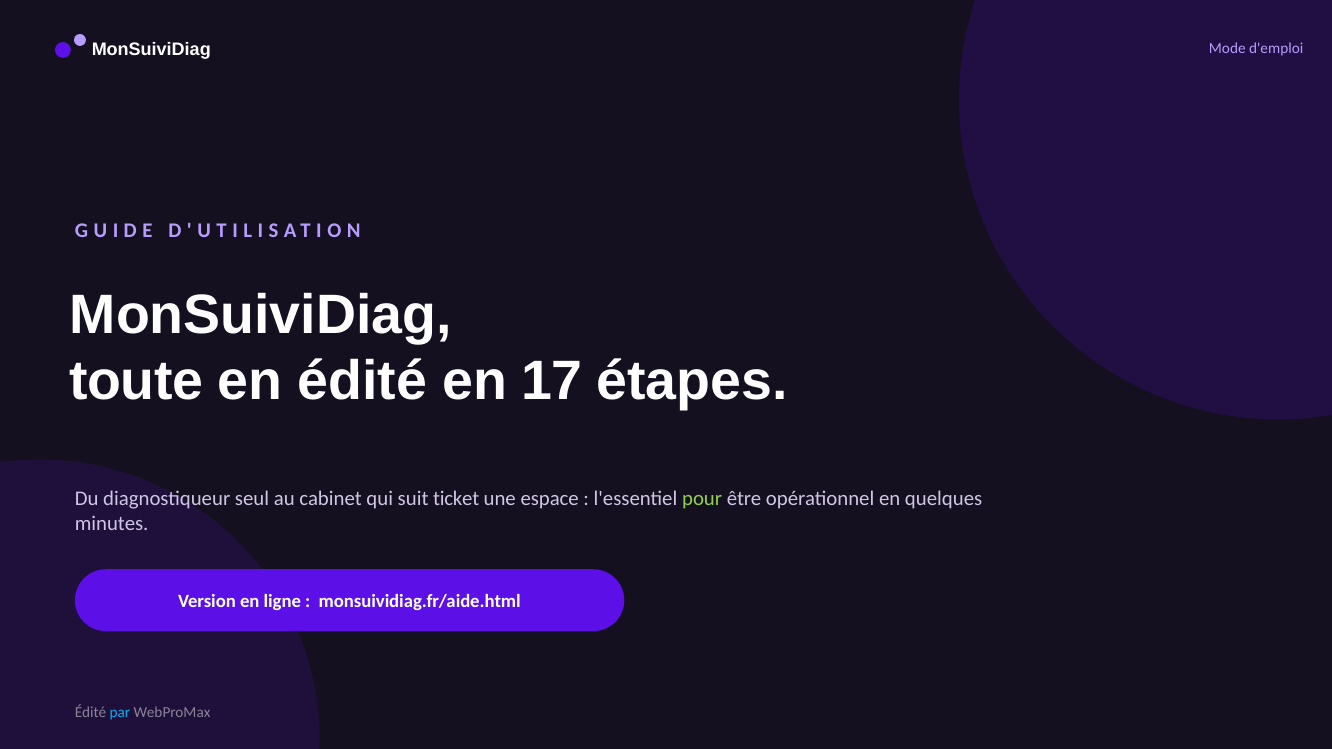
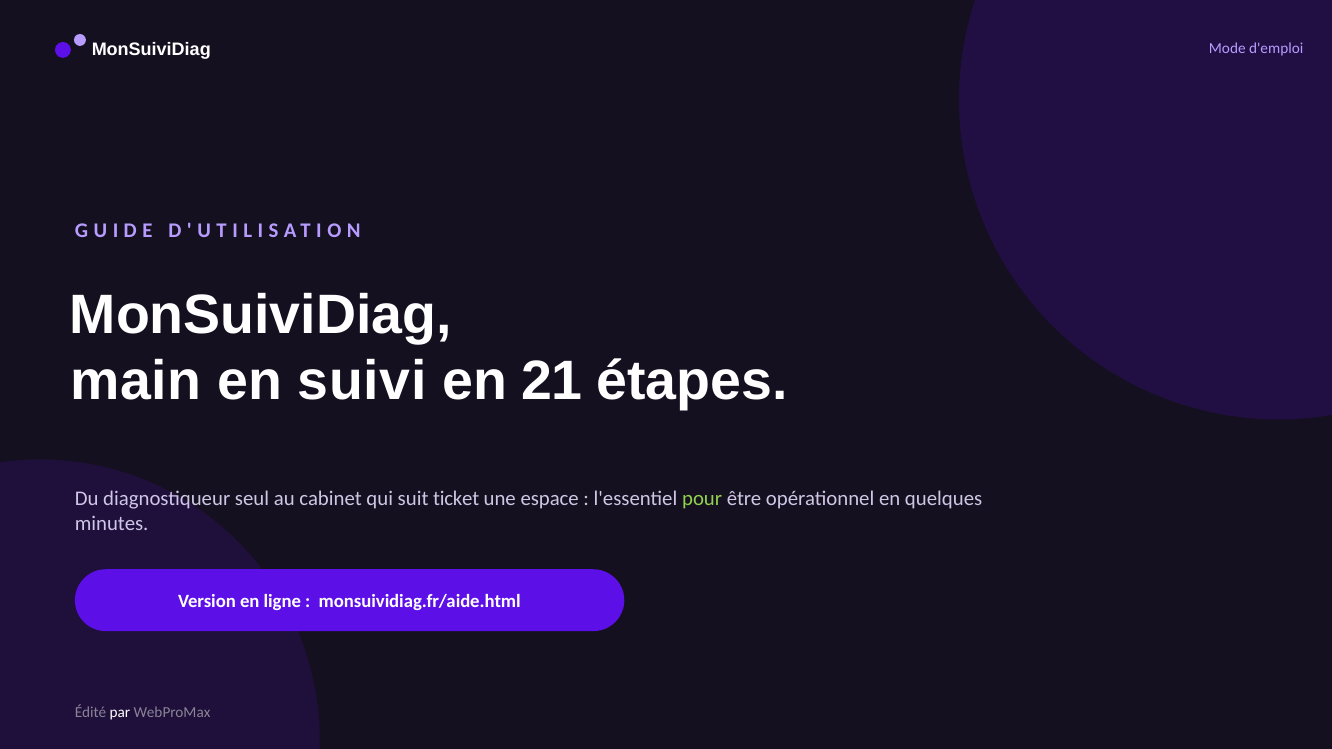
toute: toute -> main (136, 382)
en édité: édité -> suivi (362, 382)
17: 17 -> 21 (552, 382)
par colour: light blue -> white (120, 713)
